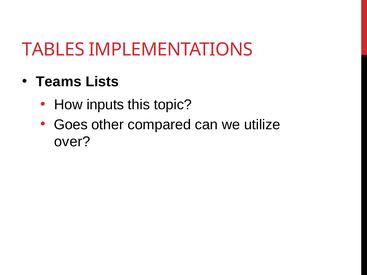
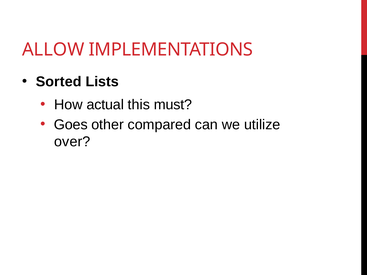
TABLES: TABLES -> ALLOW (53, 50)
Teams: Teams -> Sorted (59, 82)
inputs: inputs -> actual (105, 105)
topic: topic -> must (173, 105)
